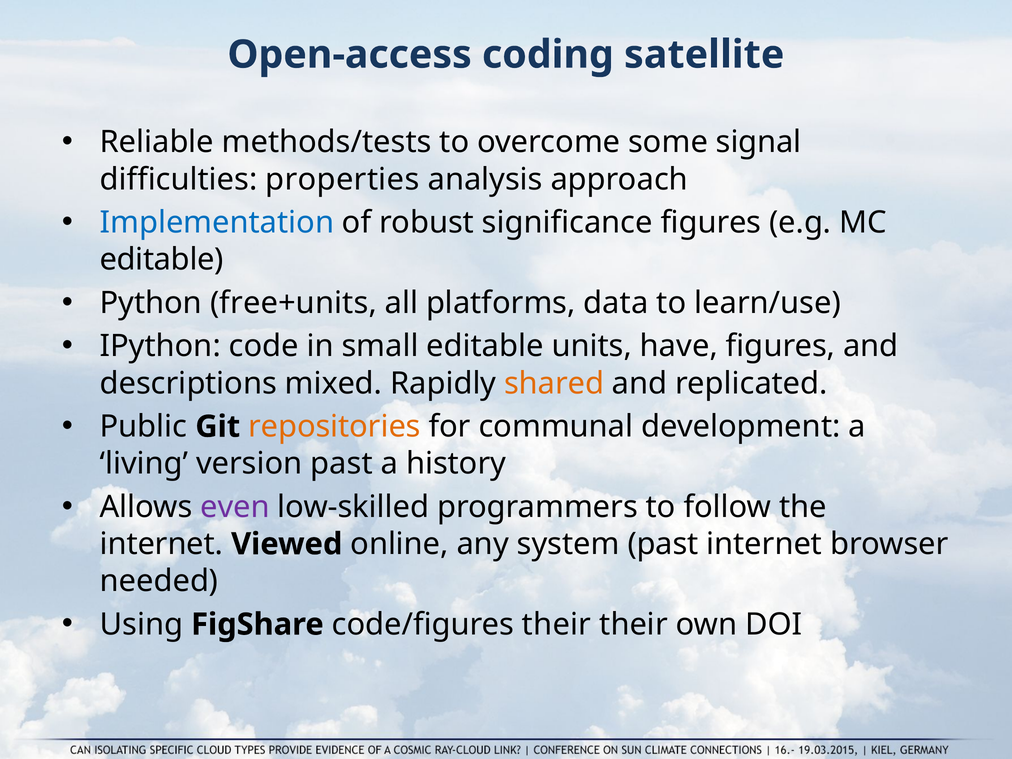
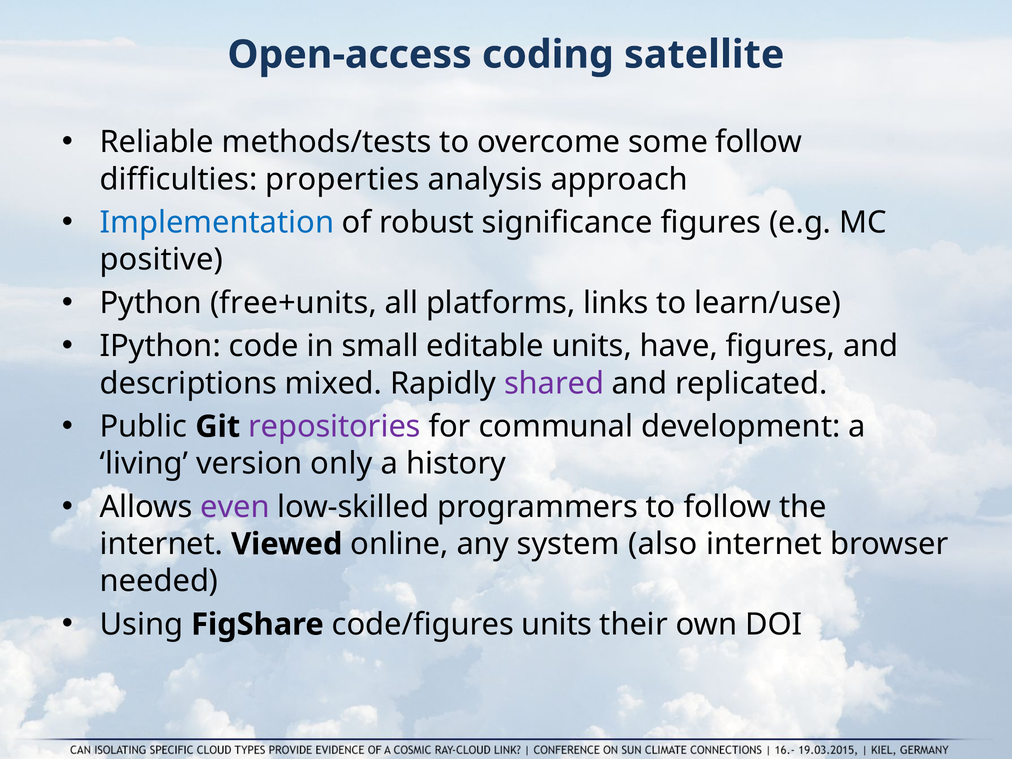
some signal: signal -> follow (759, 142)
editable: editable -> positive (161, 260)
data: data -> links (616, 303)
shared colour: orange -> purple (554, 383)
repositories colour: orange -> purple (334, 427)
version past: past -> only (342, 464)
system past: past -> also (663, 544)
code/figures their: their -> units (557, 624)
